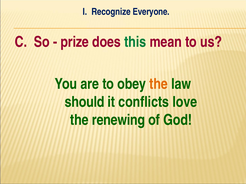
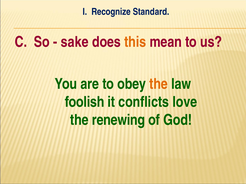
Everyone: Everyone -> Standard (151, 12)
prize: prize -> sake (75, 42)
this colour: green -> orange (135, 42)
should: should -> foolish (85, 102)
